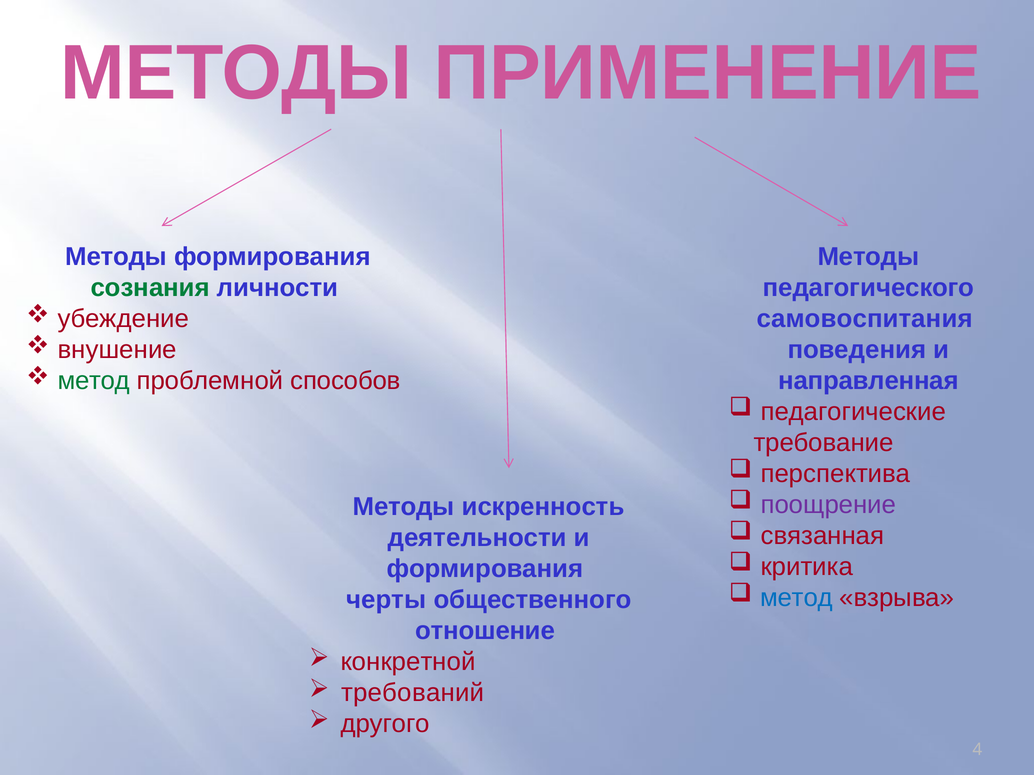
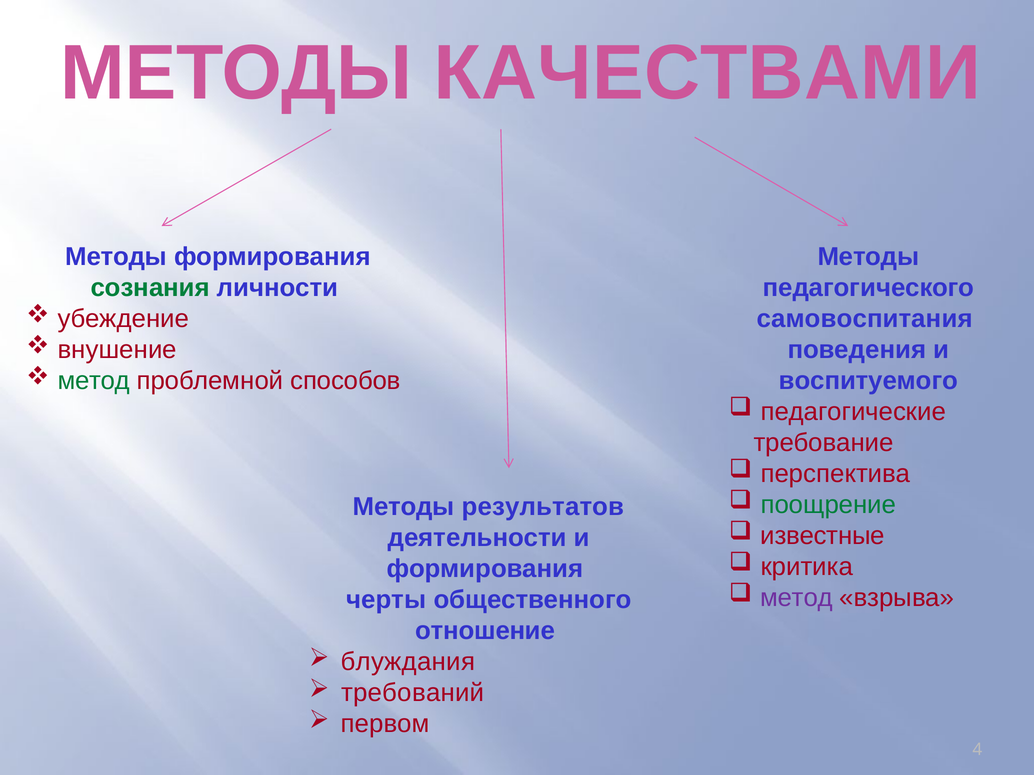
ПРИМЕНЕНИЕ: ПРИМЕНЕНИЕ -> КАЧЕСТВАМИ (707, 73)
направленная: направленная -> воспитуемого (868, 381)
поощрение colour: purple -> green (828, 505)
искренность: искренность -> результатов (543, 507)
связанная: связанная -> известные (823, 536)
метод colour: blue -> purple (797, 598)
конкретной: конкретной -> блуждания (408, 662)
другого: другого -> первом (385, 724)
